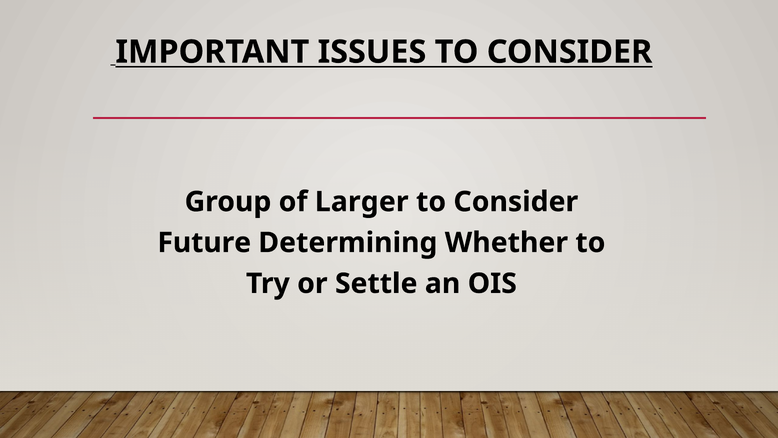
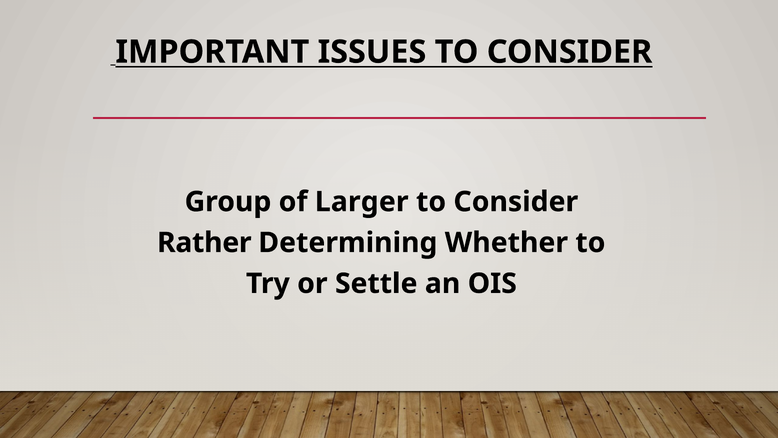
Future: Future -> Rather (204, 242)
